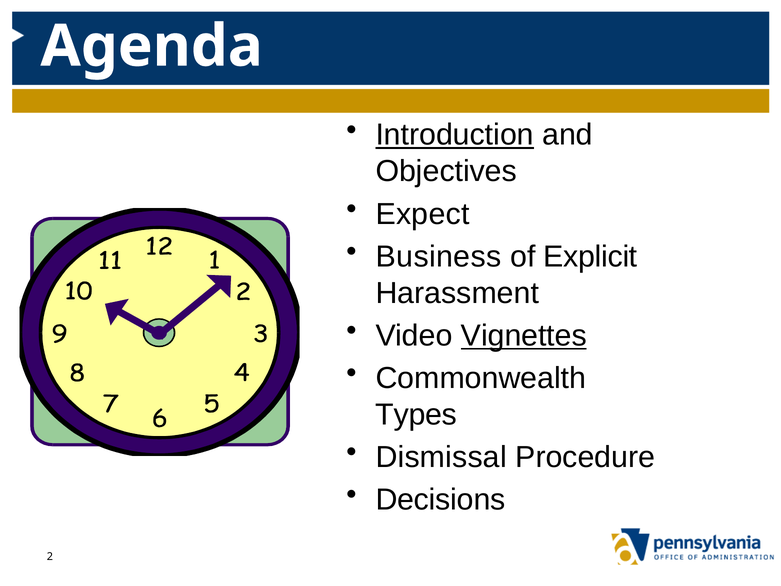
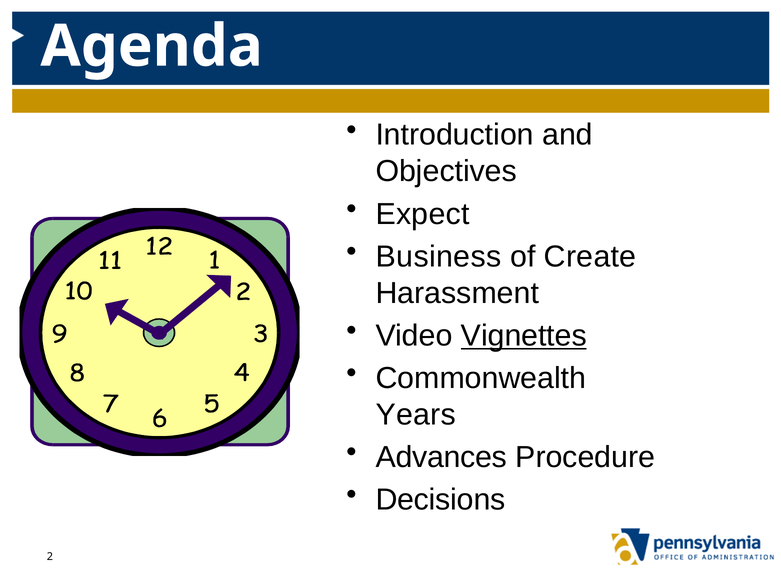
Introduction underline: present -> none (455, 135)
Explicit: Explicit -> Create (590, 256)
Types: Types -> Years (416, 415)
Dismissal: Dismissal -> Advances (441, 457)
